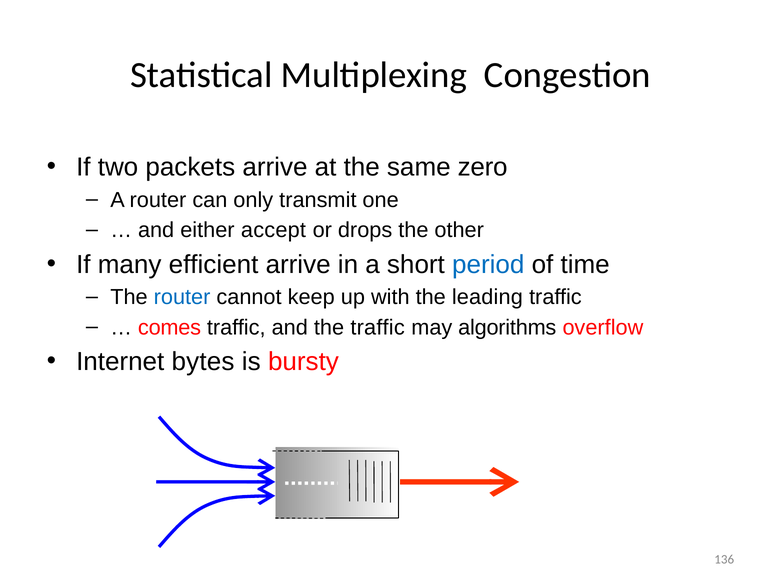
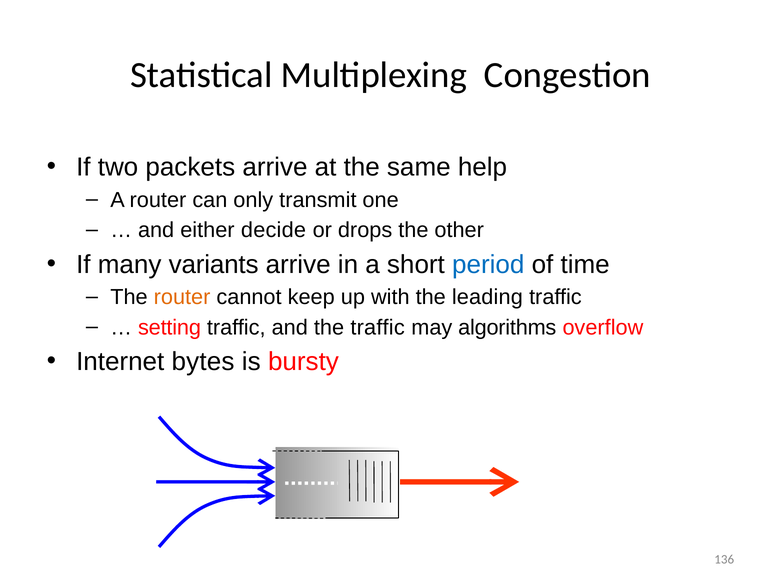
zero: zero -> help (482, 167)
accept: accept -> decide (273, 230)
efficient: efficient -> variants (214, 264)
router colour: blue -> orange (182, 297)
comes: comes -> setting (170, 327)
